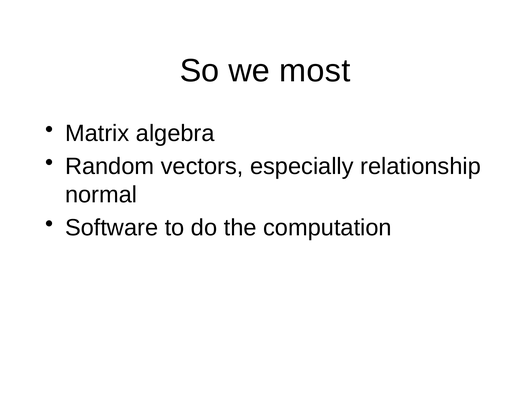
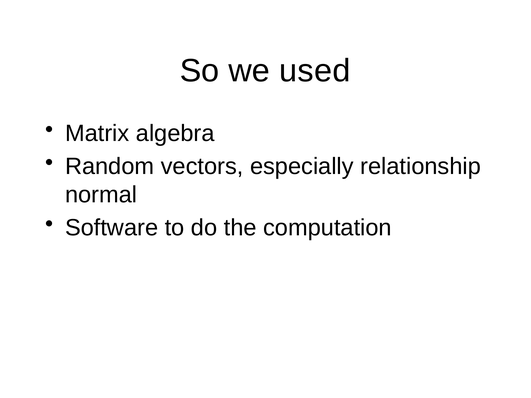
most: most -> used (315, 71)
